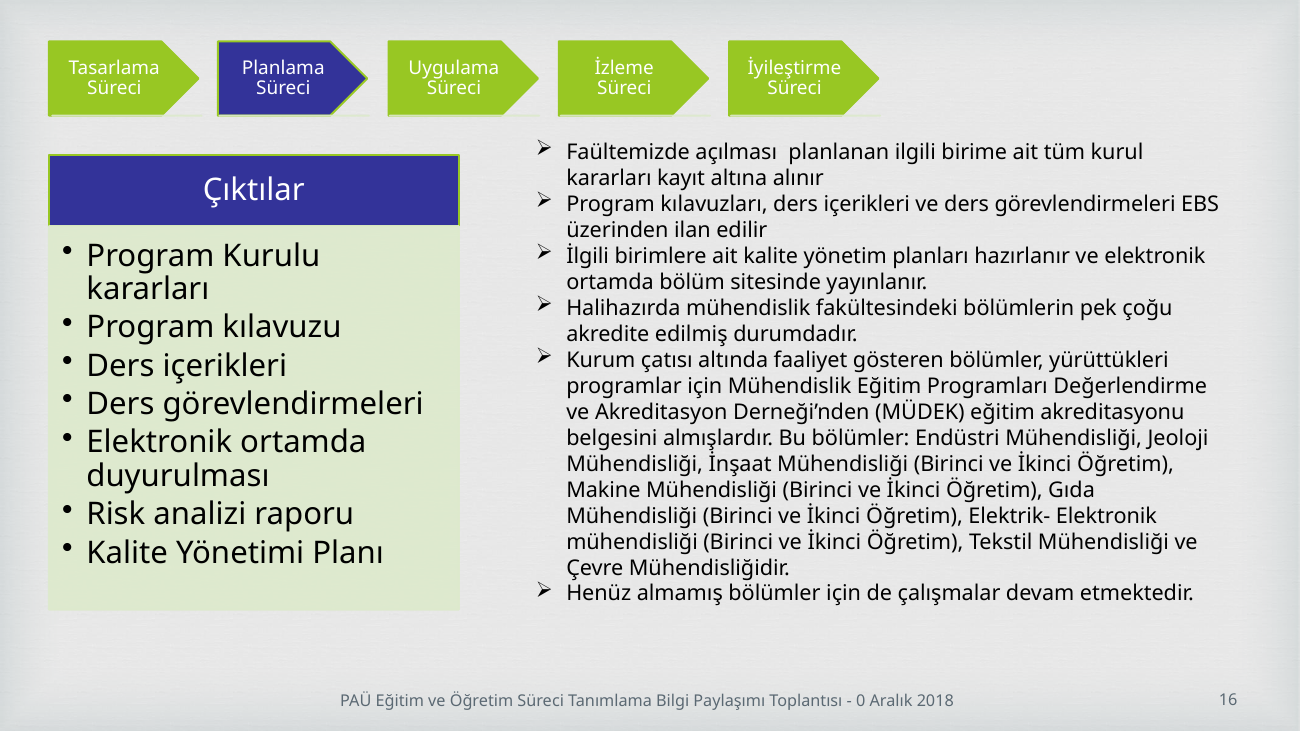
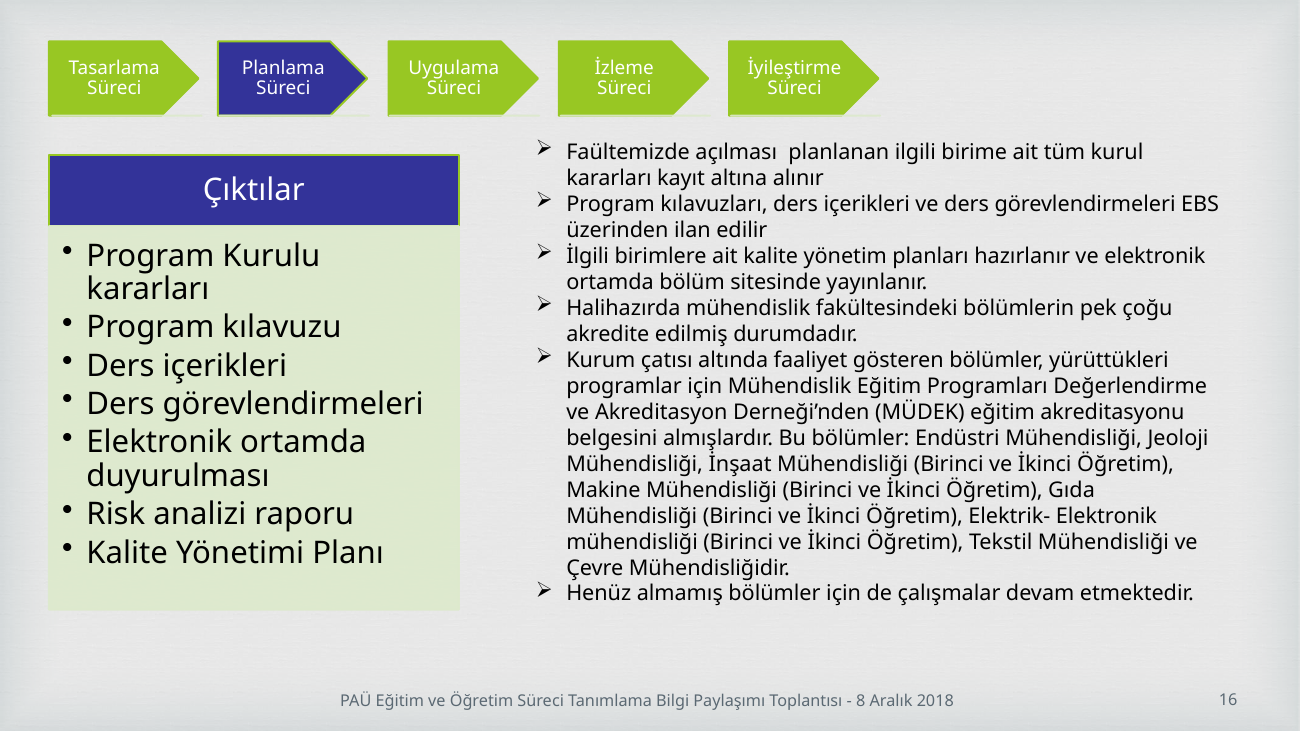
0: 0 -> 8 (861, 701)
